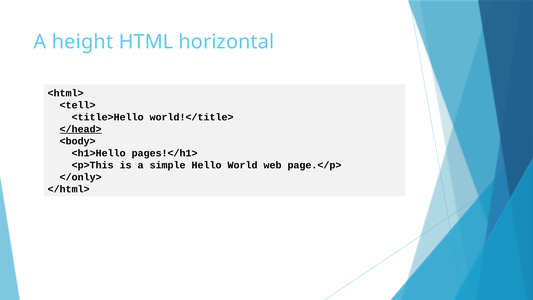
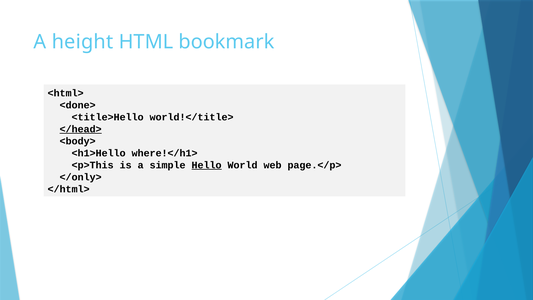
horizontal: horizontal -> bookmark (226, 42)
<tell>: <tell> -> <done> (78, 105)
pages!</h1>: pages!</h1> -> where!</h1> (165, 153)
Hello underline: none -> present (207, 165)
